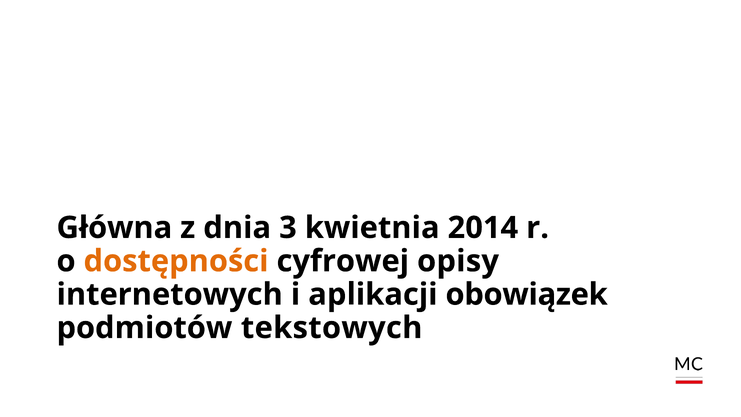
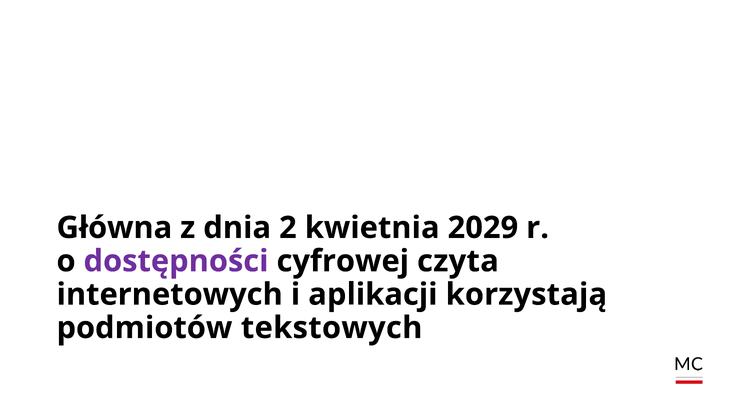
3: 3 -> 2 (288, 228)
2014: 2014 -> 2029 (483, 228)
dostępności colour: orange -> purple (176, 261)
opisy: opisy -> czyta (458, 261)
obowiązek: obowiązek -> korzystają (526, 294)
